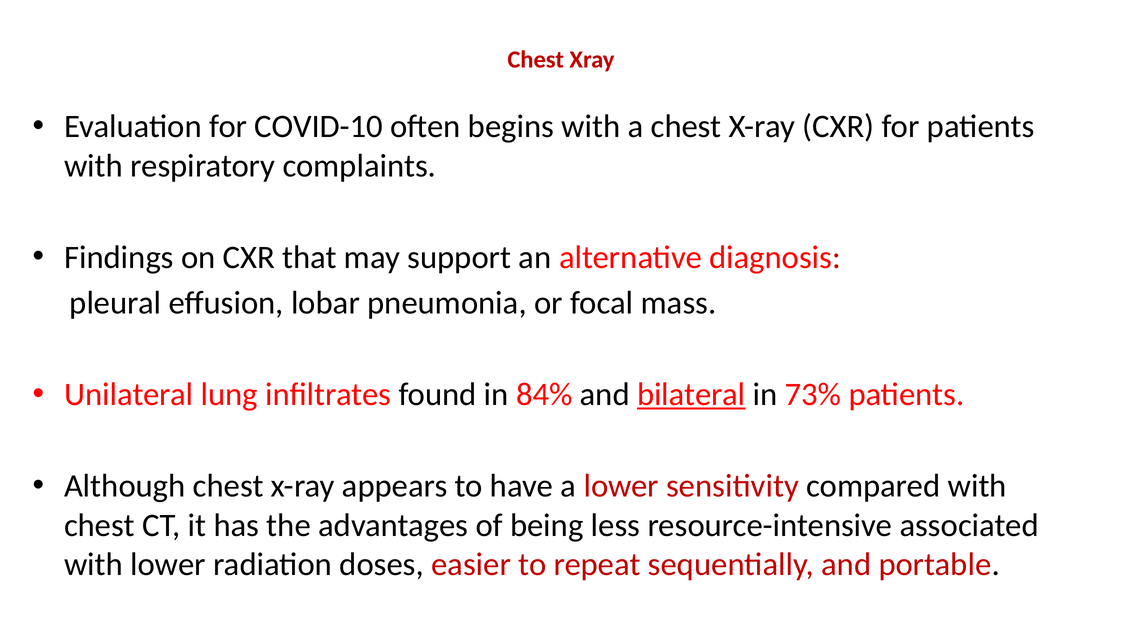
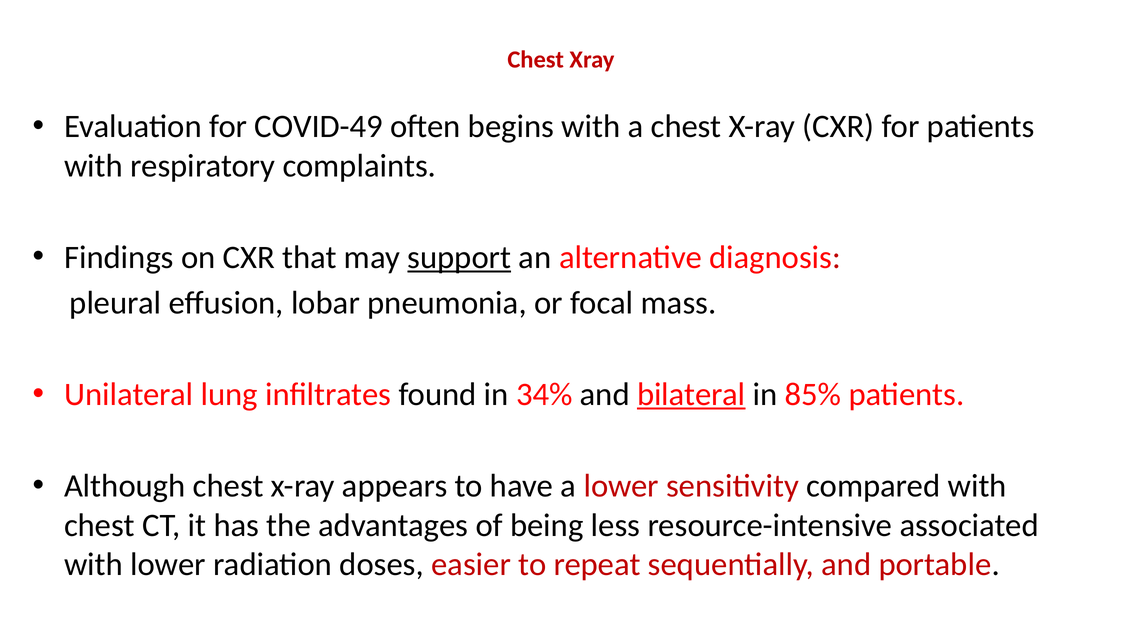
COVID-10: COVID-10 -> COVID-49 (319, 127)
support underline: none -> present (459, 257)
84%: 84% -> 34% (544, 395)
73%: 73% -> 85% (813, 395)
